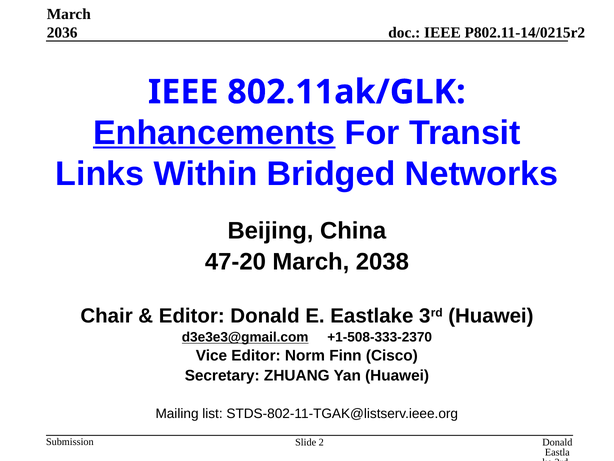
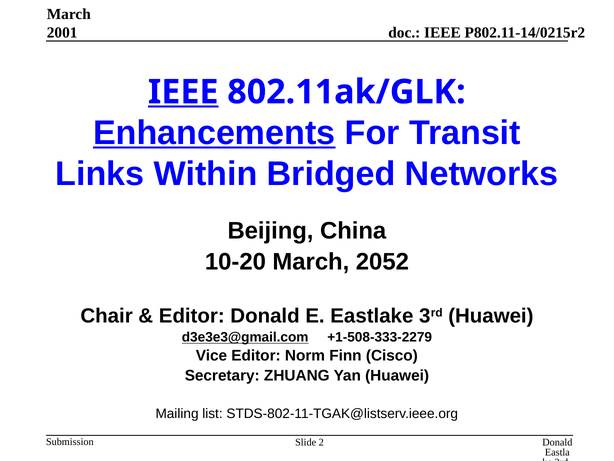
2036: 2036 -> 2001 (62, 33)
IEEE underline: none -> present (183, 92)
47-20: 47-20 -> 10-20 (235, 261)
2038: 2038 -> 2052 (382, 261)
+1-508-333-2370: +1-508-333-2370 -> +1-508-333-2279 (380, 337)
